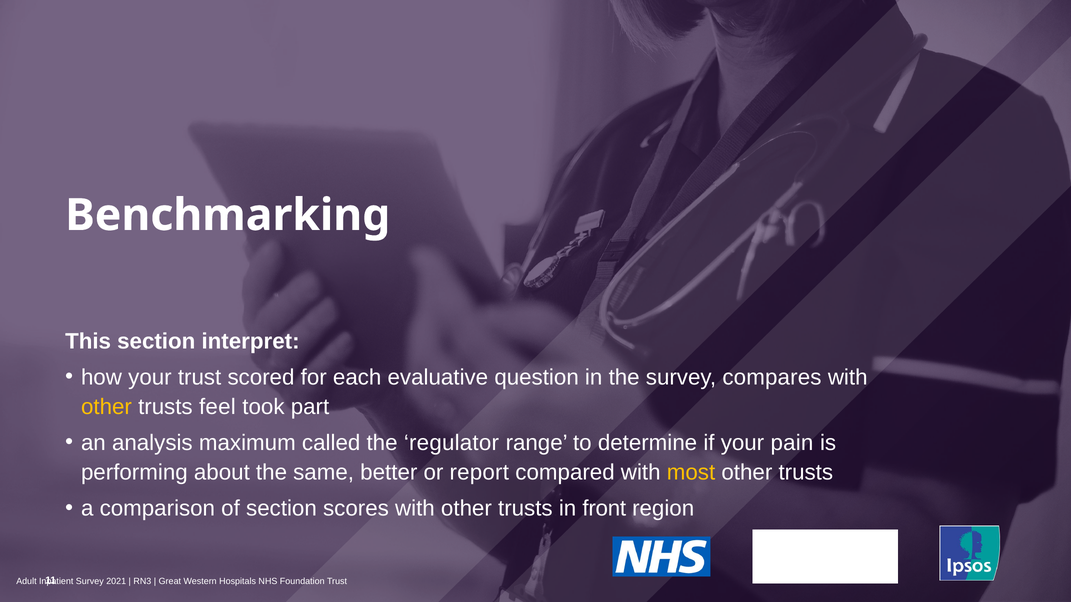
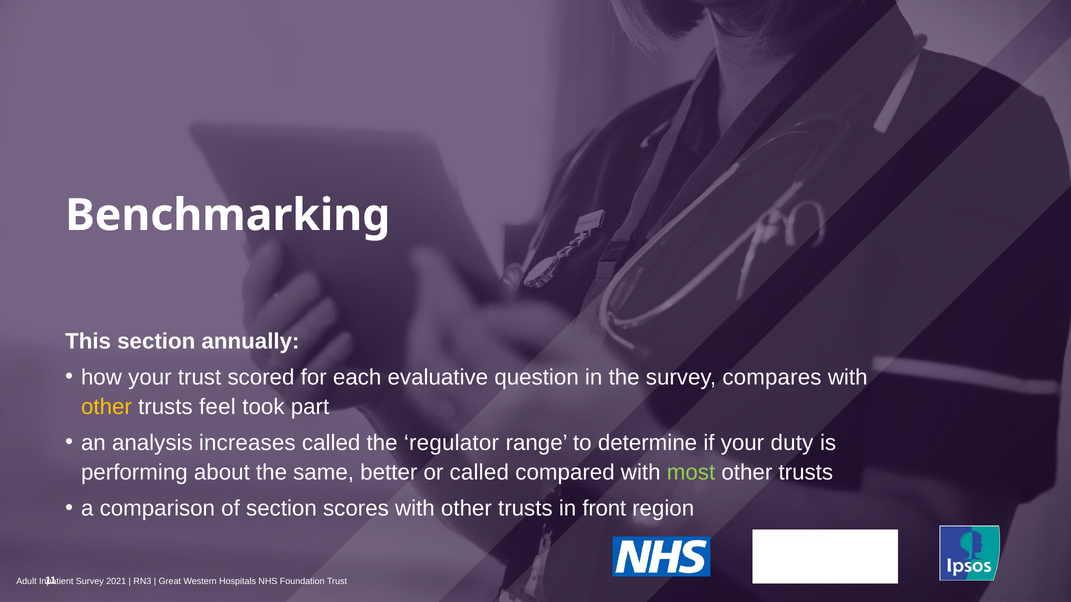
interpret: interpret -> annually (251, 341)
maximum: maximum -> increases (247, 443)
pain: pain -> duty (792, 443)
or report: report -> called (479, 473)
most colour: yellow -> light green (691, 473)
